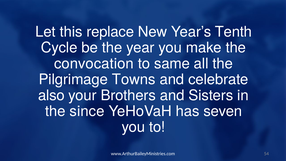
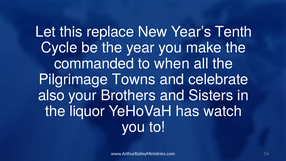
convocation: convocation -> commanded (94, 64)
same: same -> when (172, 64)
since: since -> liquor (87, 111)
seven: seven -> watch (223, 111)
